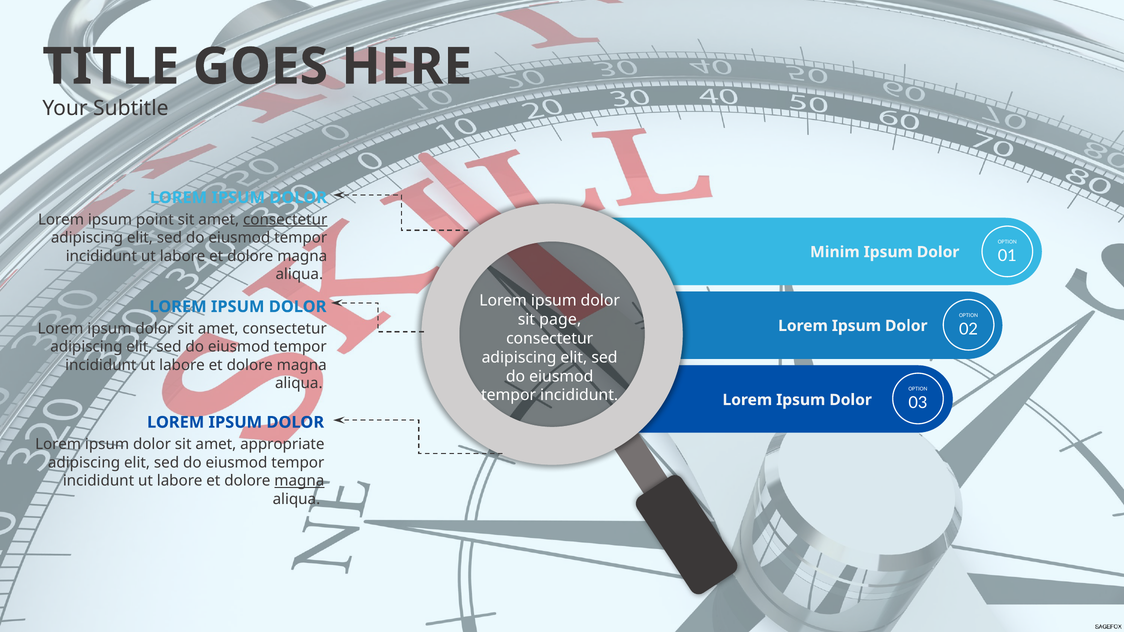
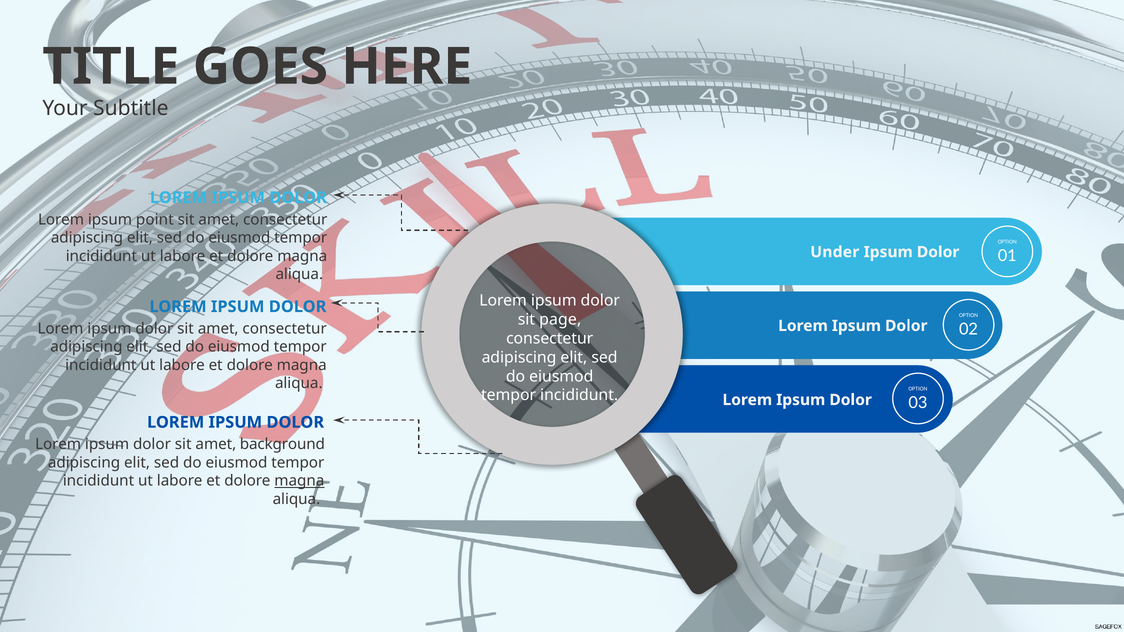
consectetur underline: present -> none (285, 220)
Minim: Minim -> Under (835, 252)
appropriate: appropriate -> background (282, 444)
